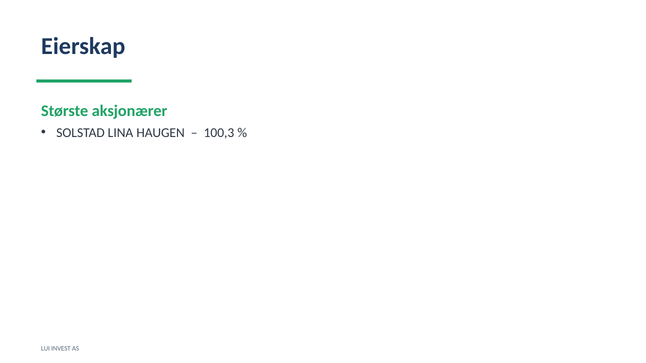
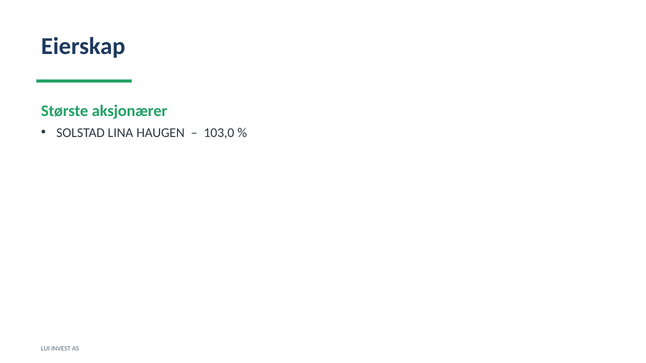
100,3: 100,3 -> 103,0 (219, 133)
